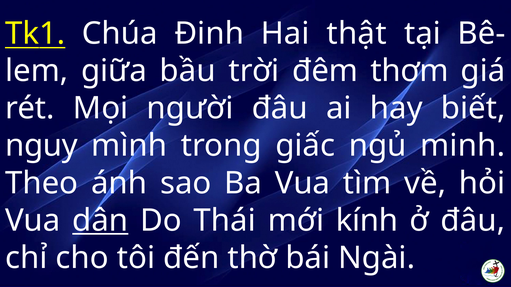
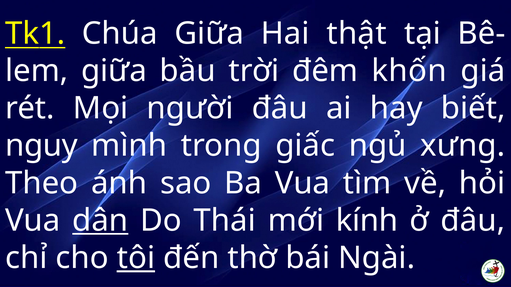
Chúa Đinh: Đinh -> Giữa (209, 34)
thơm: thơm -> khốn (409, 71)
minh: minh -> xưng (463, 146)
tôi underline: none -> present (136, 258)
